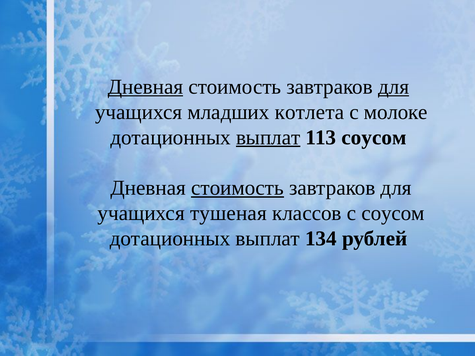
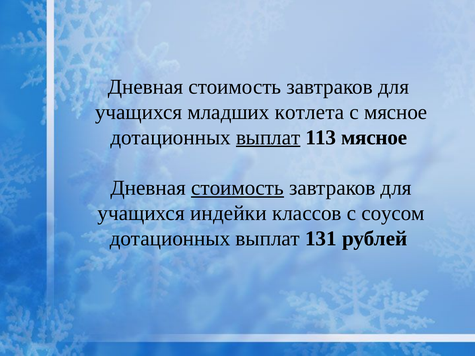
Дневная underline: present -> none (145, 87)
для underline: present -> none (394, 87)
с молоке: молоке -> мясное (396, 112)
113 соусом: соусом -> мясное (374, 137)
тушеная: тушеная -> индейки (228, 213)
134: 134 -> 131 (321, 239)
